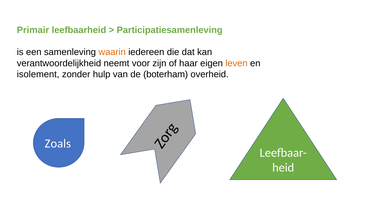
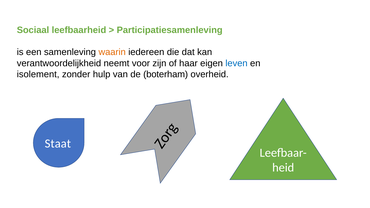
Primair: Primair -> Sociaal (33, 30)
leven colour: orange -> blue (236, 63)
Zoals: Zoals -> Staat (58, 144)
